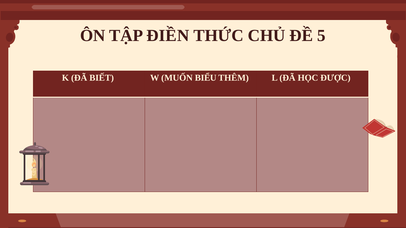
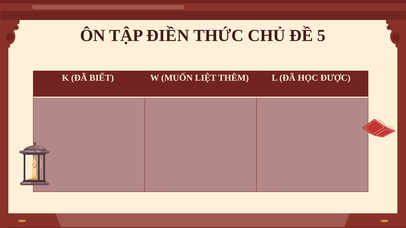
BIỂU: BIỂU -> LIỆT (206, 78)
